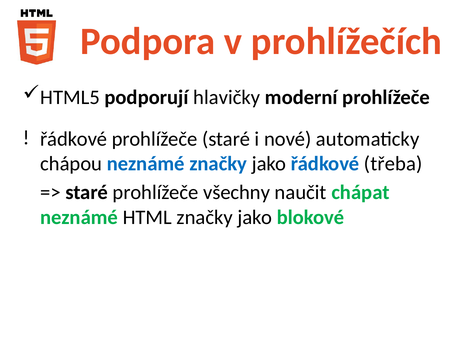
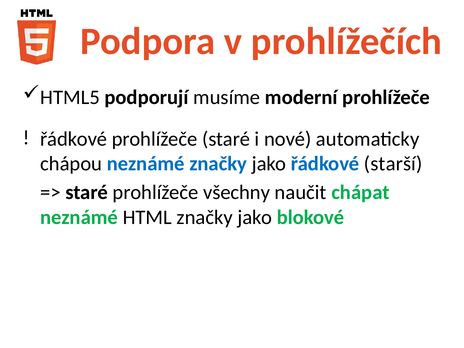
hlavičky: hlavičky -> musíme (227, 97)
třeba: třeba -> starší (393, 164)
